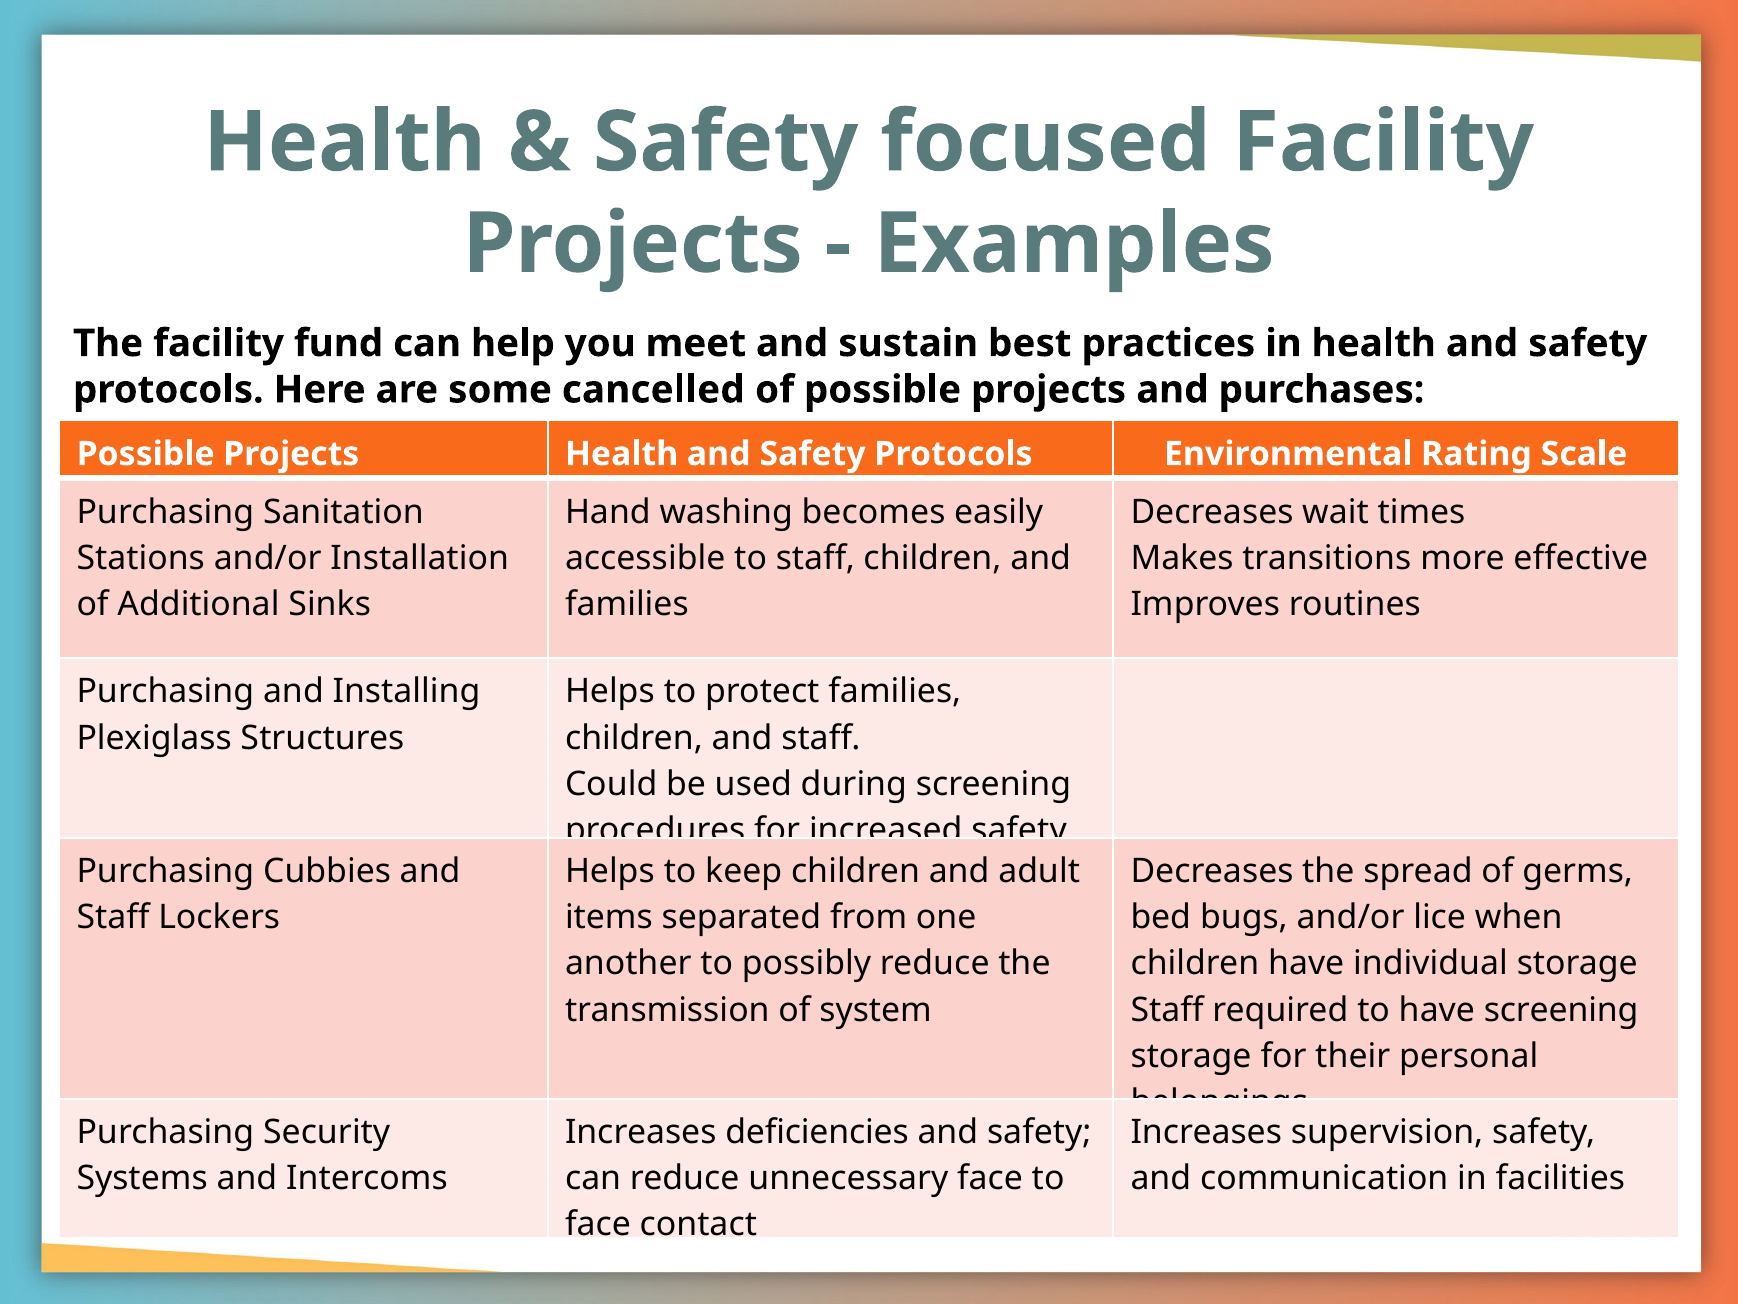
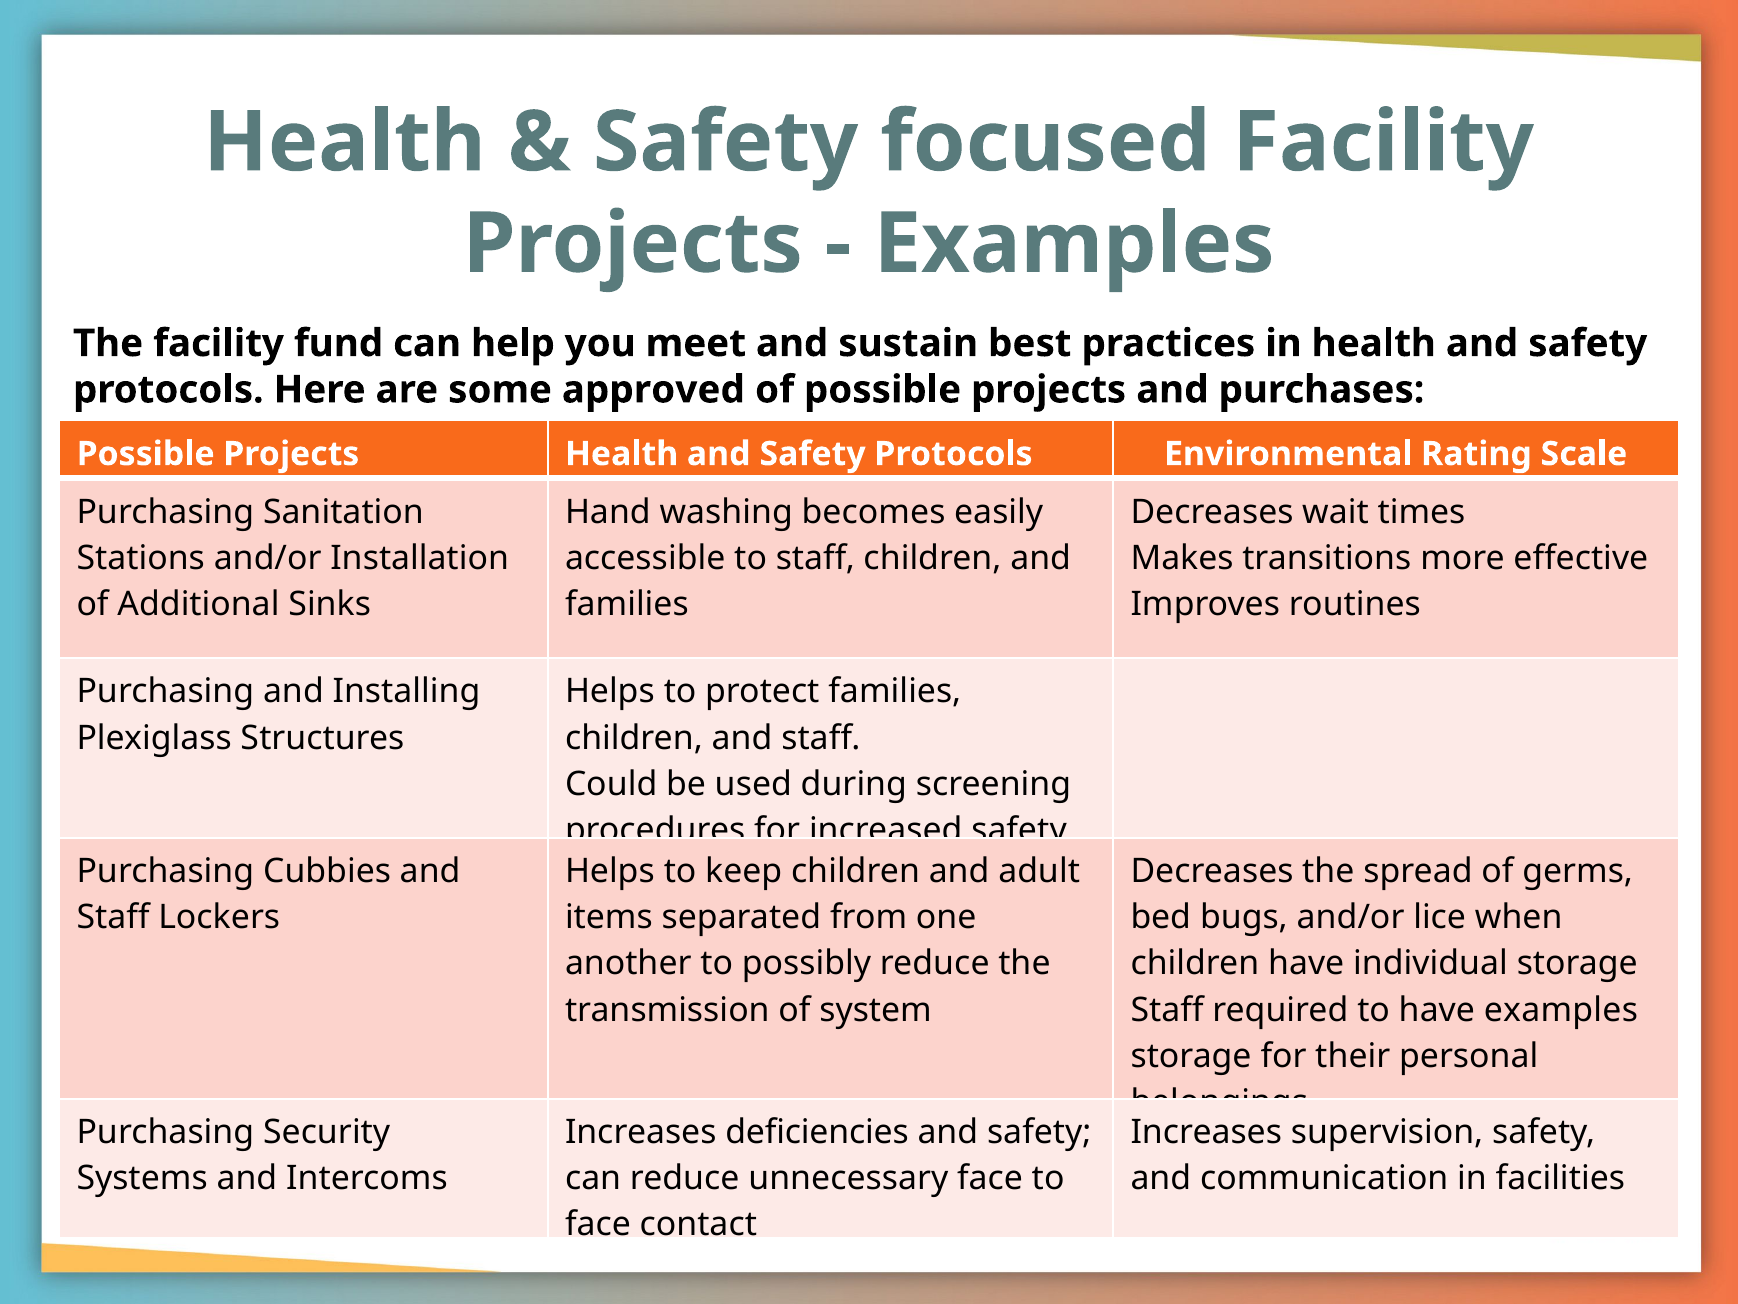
cancelled: cancelled -> approved (653, 390)
have screening: screening -> examples (1561, 1009)
